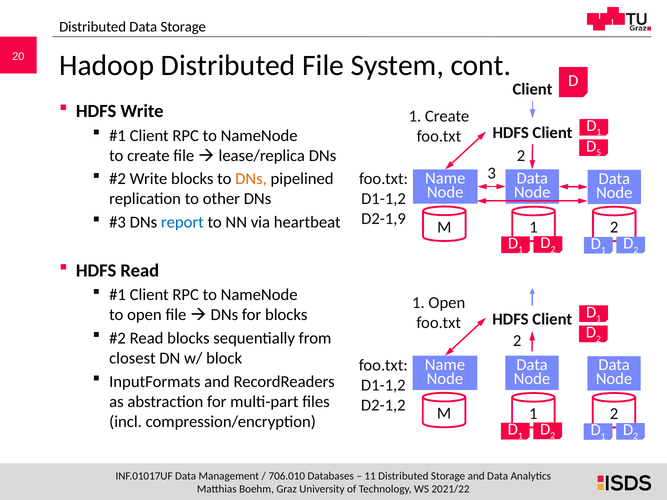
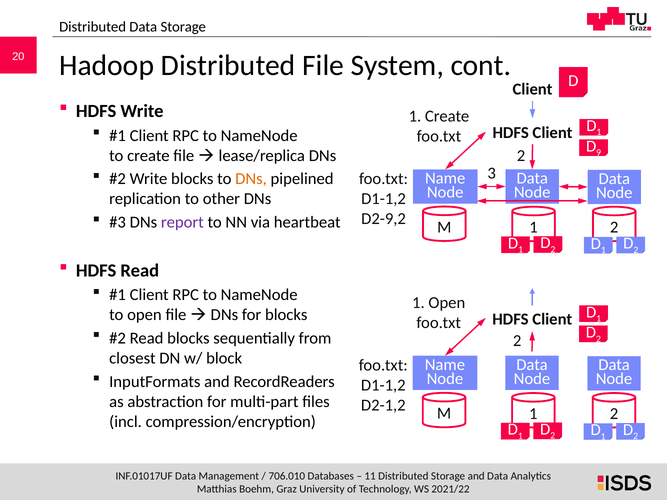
5: 5 -> 9 (599, 153)
D2-1,9: D2-1,9 -> D2-9,2 (384, 219)
report colour: blue -> purple (182, 222)
